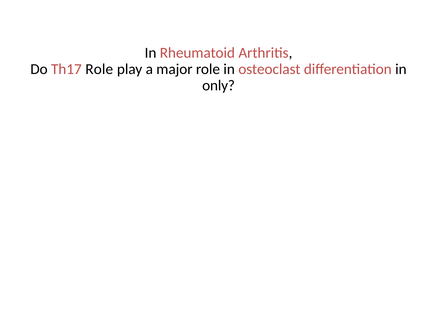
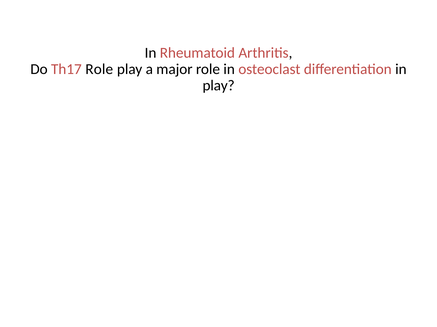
only: only -> play (219, 86)
